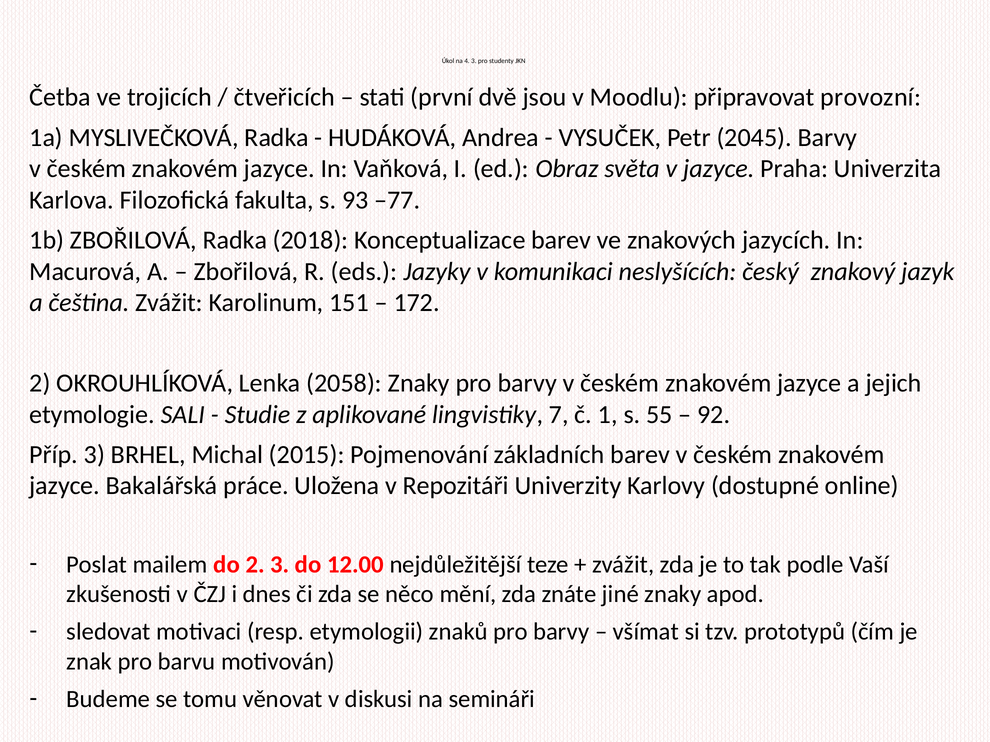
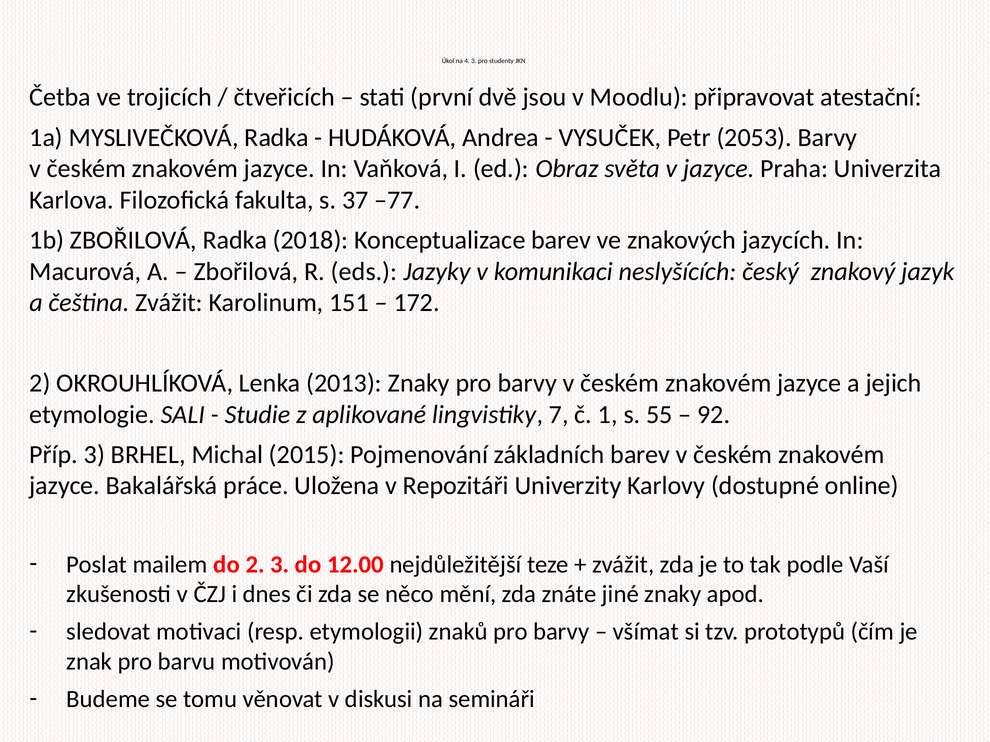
provozní: provozní -> atestační (871, 97)
2045: 2045 -> 2053 (754, 138)
93: 93 -> 37 (355, 200)
2058: 2058 -> 2013 (344, 383)
